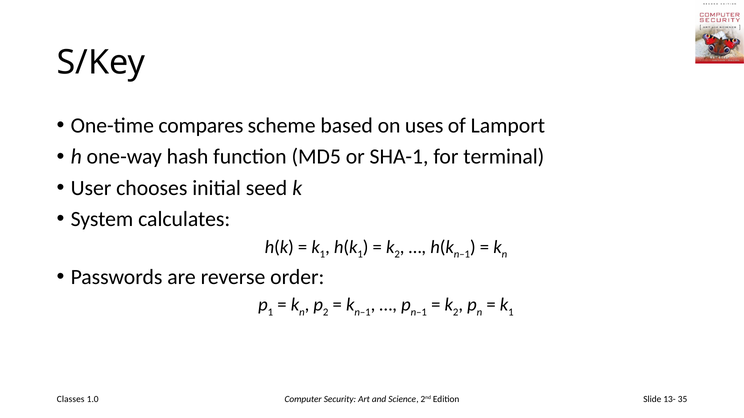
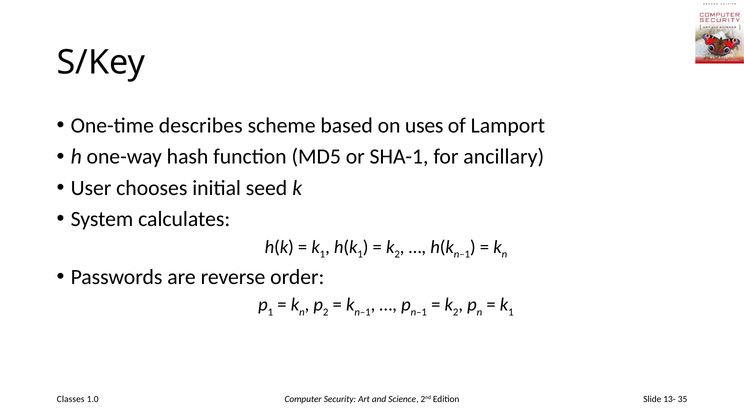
compares: compares -> describes (201, 126)
terminal: terminal -> ancillary (504, 157)
